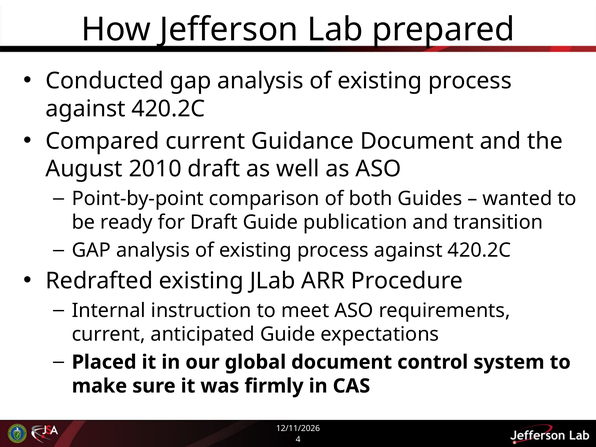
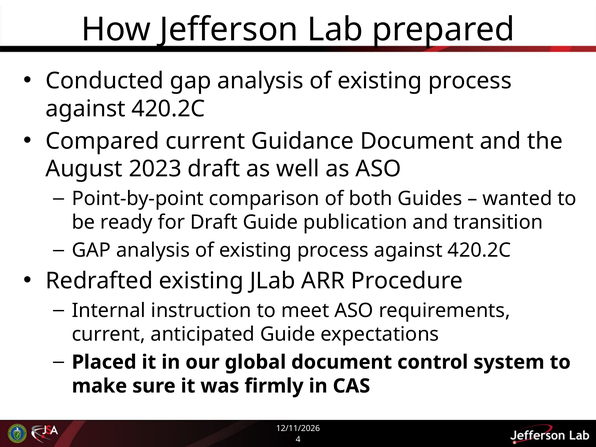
2010: 2010 -> 2023 (155, 169)
